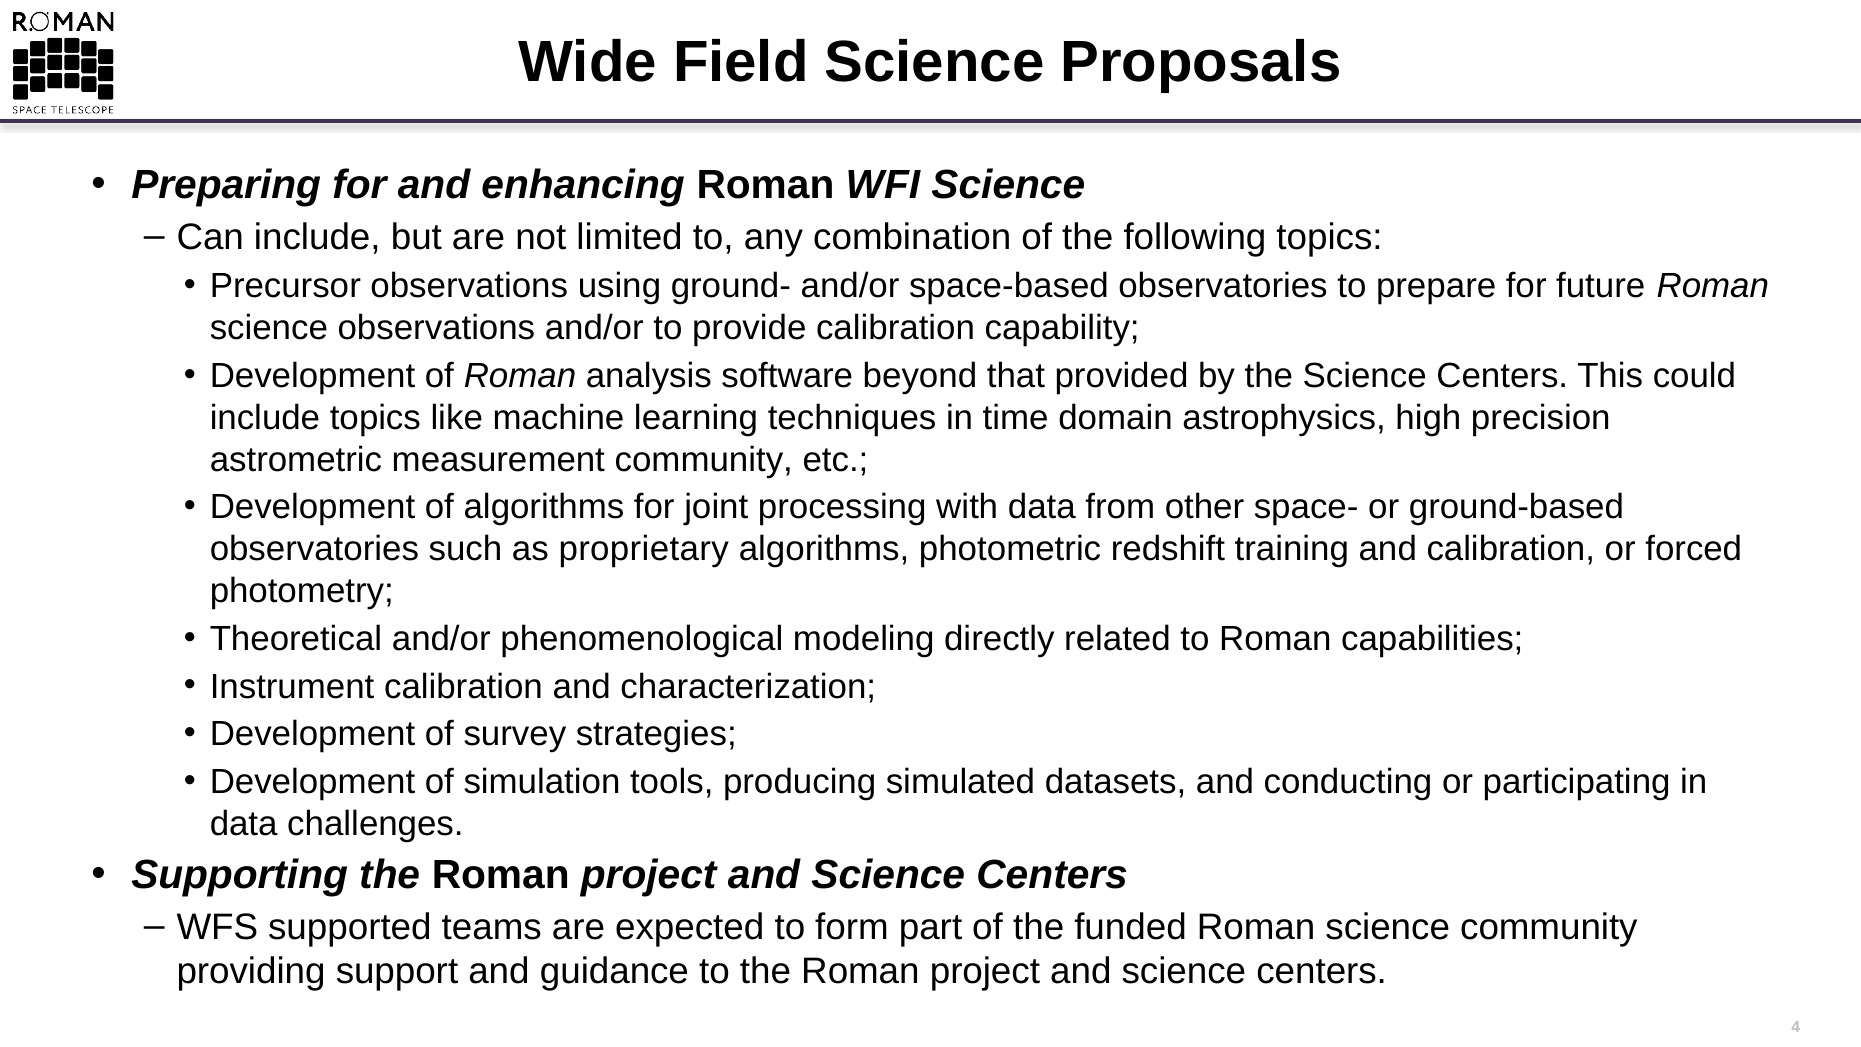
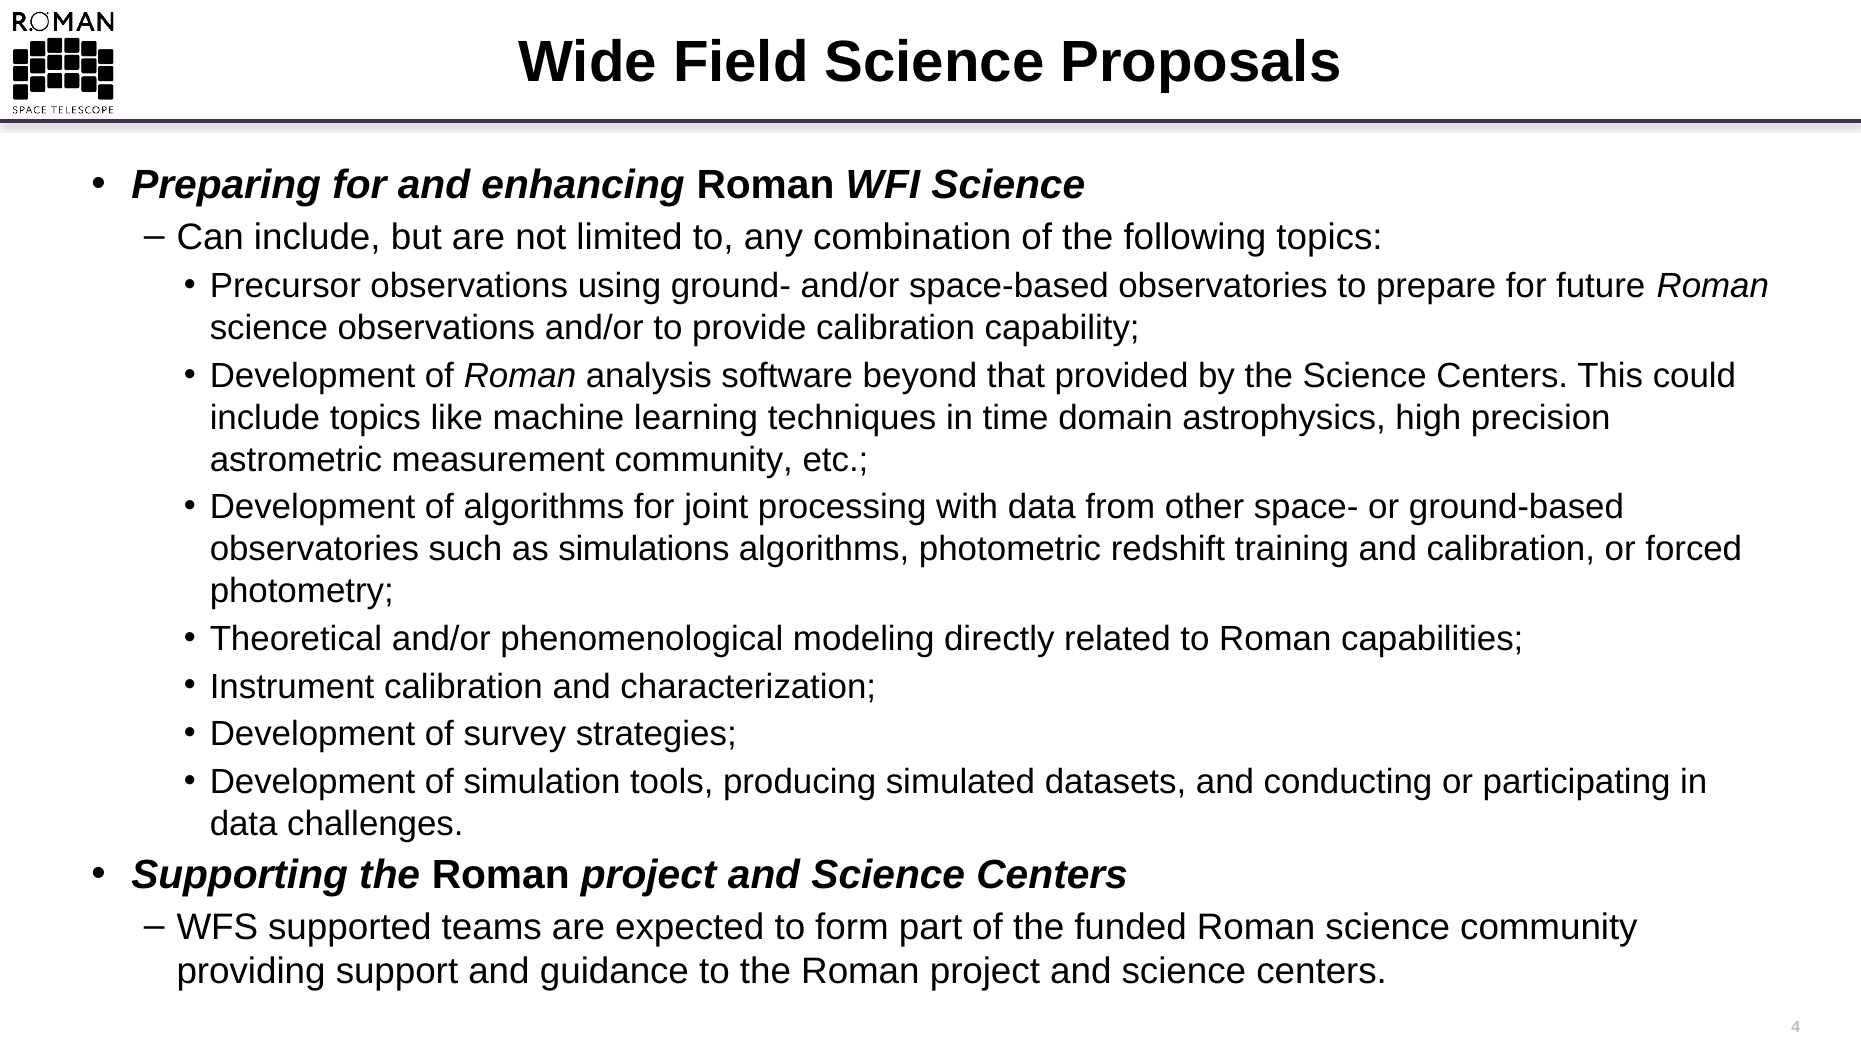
proprietary: proprietary -> simulations (644, 549)
